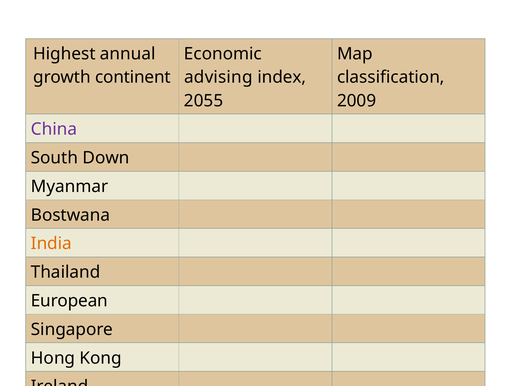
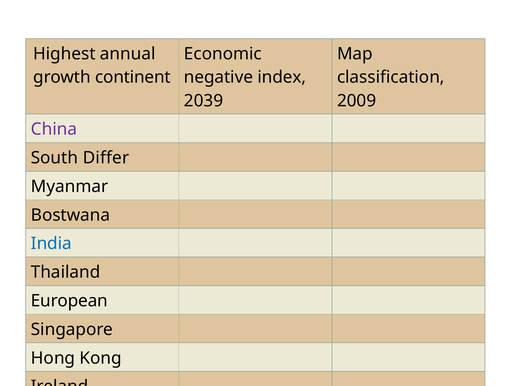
advising: advising -> negative (218, 77)
2055: 2055 -> 2039 (204, 101)
Down: Down -> Differ (106, 158)
India colour: orange -> blue (51, 244)
